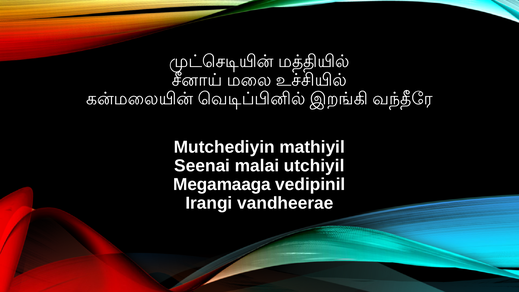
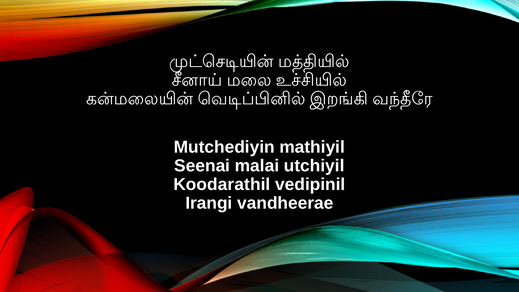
Megamaaga: Megamaaga -> Koodarathil (222, 184)
